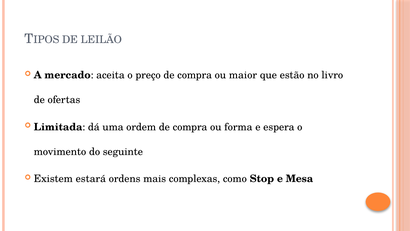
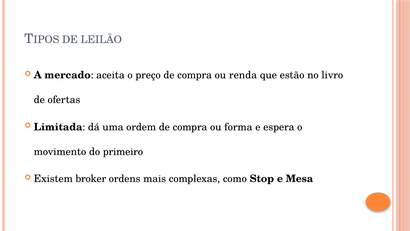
maior: maior -> renda (243, 75)
seguinte: seguinte -> primeiro (123, 151)
estará: estará -> broker (91, 179)
